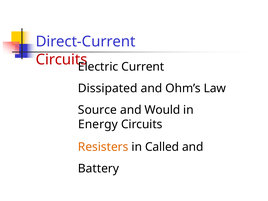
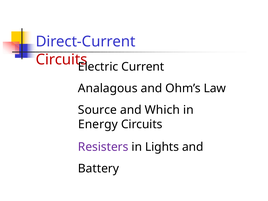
Dissipated: Dissipated -> Analagous (108, 88)
Would: Would -> Which (162, 110)
Resisters colour: orange -> purple (103, 147)
Called: Called -> Lights (162, 147)
